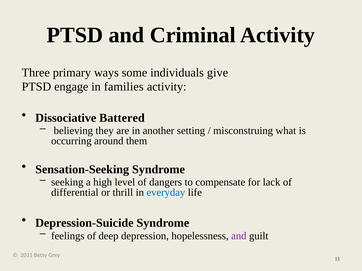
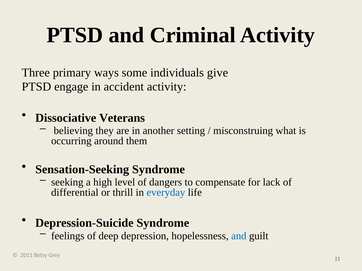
families: families -> accident (124, 87)
Battered: Battered -> Veterans (122, 118)
and colour: purple -> blue (239, 236)
